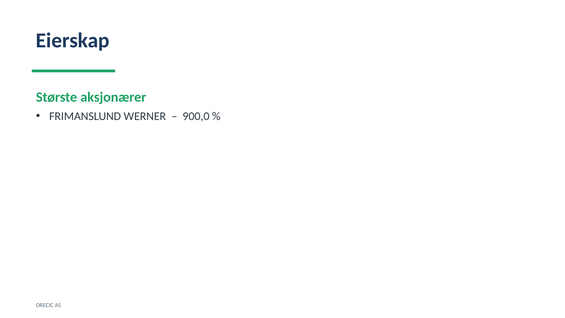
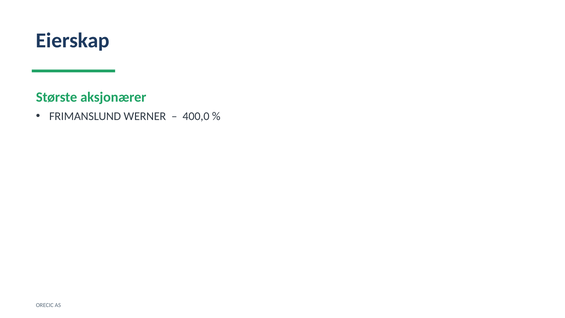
900,0: 900,0 -> 400,0 (196, 116)
